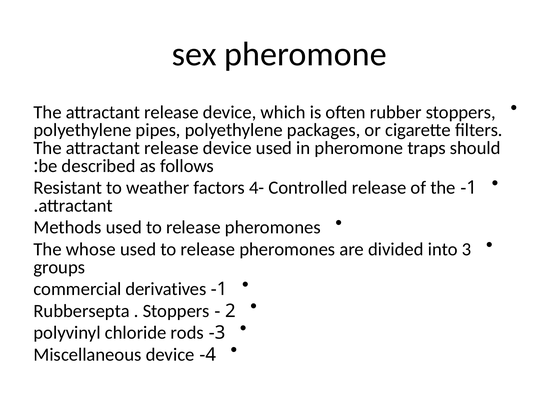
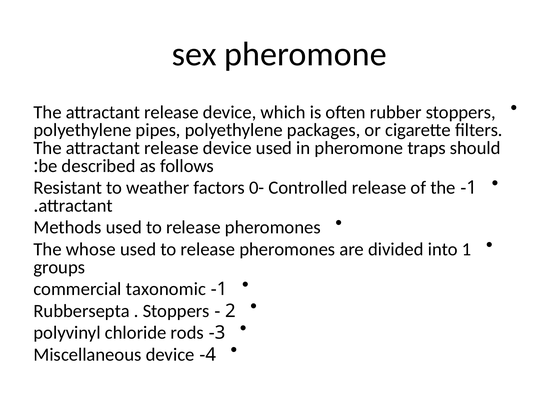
4-: 4- -> 0- (257, 188)
into 3: 3 -> 1 (467, 249)
derivatives: derivatives -> taxonomic (166, 289)
